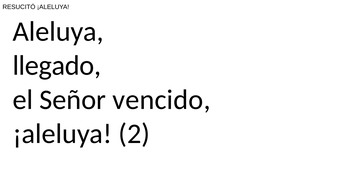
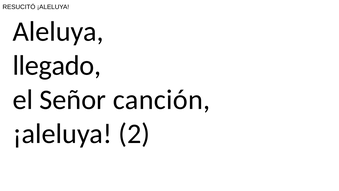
vencido: vencido -> canción (161, 100)
